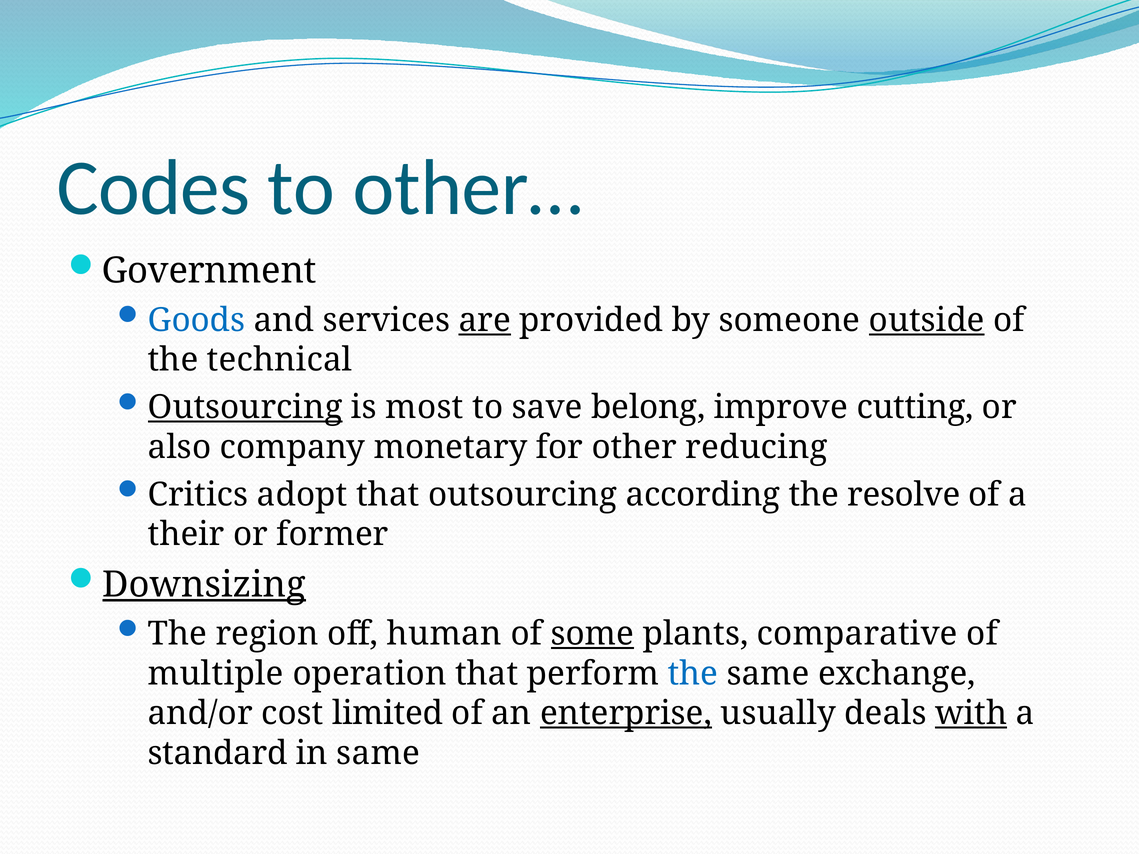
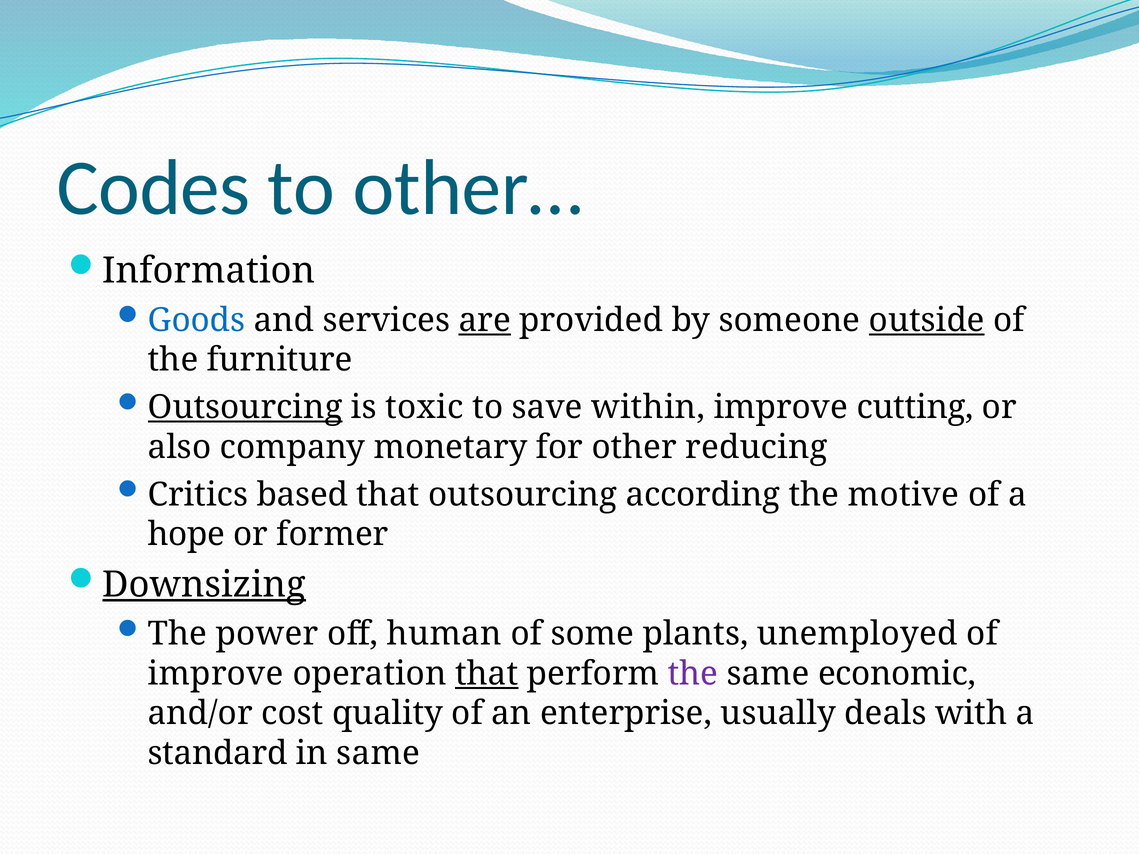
Government: Government -> Information (209, 271)
technical: technical -> furniture (280, 360)
most: most -> toxic (424, 407)
belong: belong -> within (648, 407)
adopt: adopt -> based (302, 495)
resolve: resolve -> motive (904, 495)
their: their -> hope (186, 535)
region: region -> power (267, 634)
some underline: present -> none (592, 634)
comparative: comparative -> unemployed (857, 634)
multiple: multiple -> improve (216, 674)
that underline: none -> present (487, 674)
the colour: blue -> purple (693, 674)
exchange: exchange -> economic (897, 674)
limited: limited -> quality (387, 714)
enterprise underline: present -> none (626, 714)
with underline: present -> none (971, 714)
